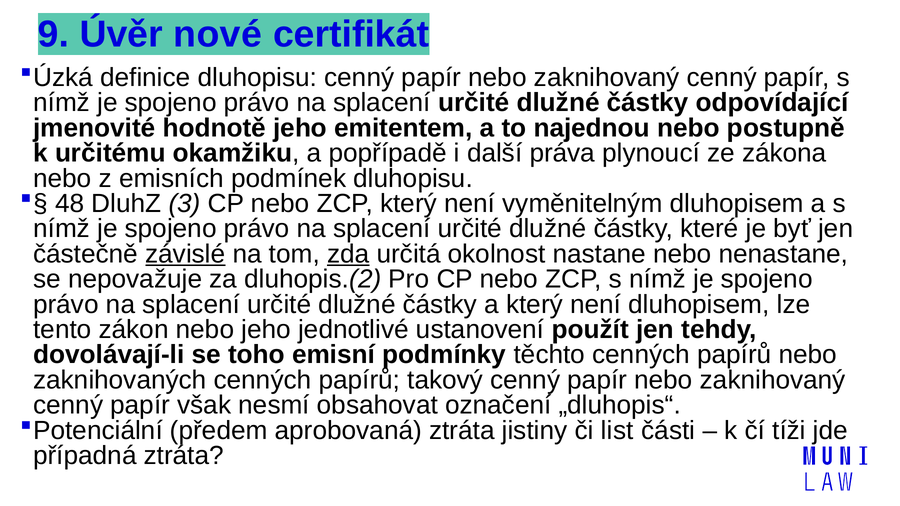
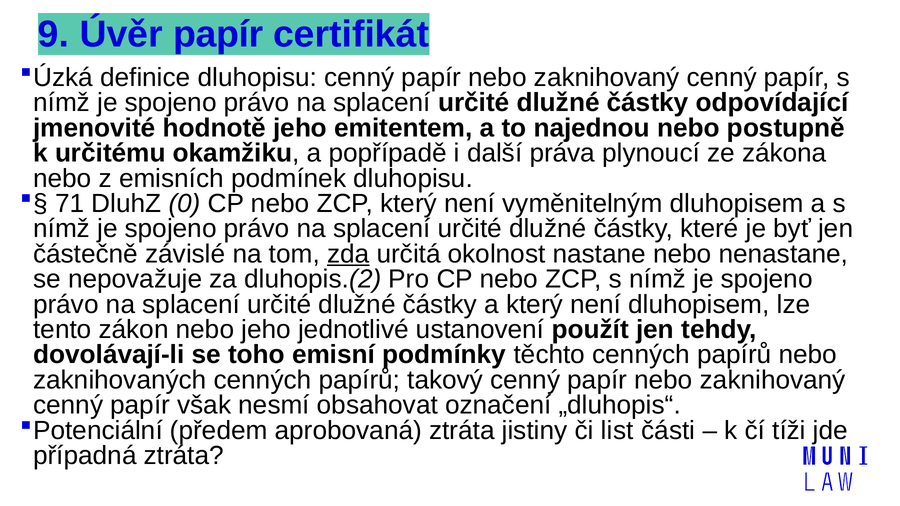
Úvěr nové: nové -> papír (218, 35)
48: 48 -> 71 (70, 204)
3: 3 -> 0 (185, 204)
závislé underline: present -> none (185, 254)
